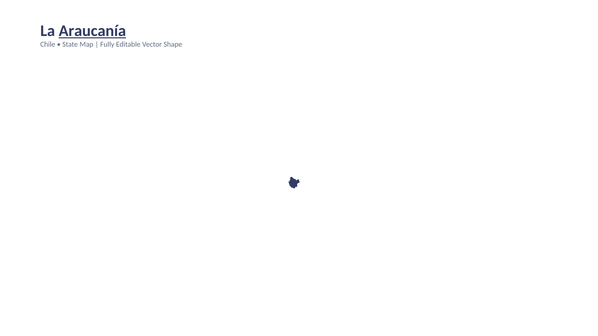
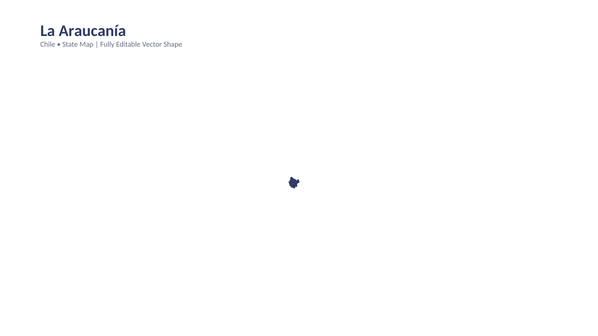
Araucanía underline: present -> none (92, 31)
